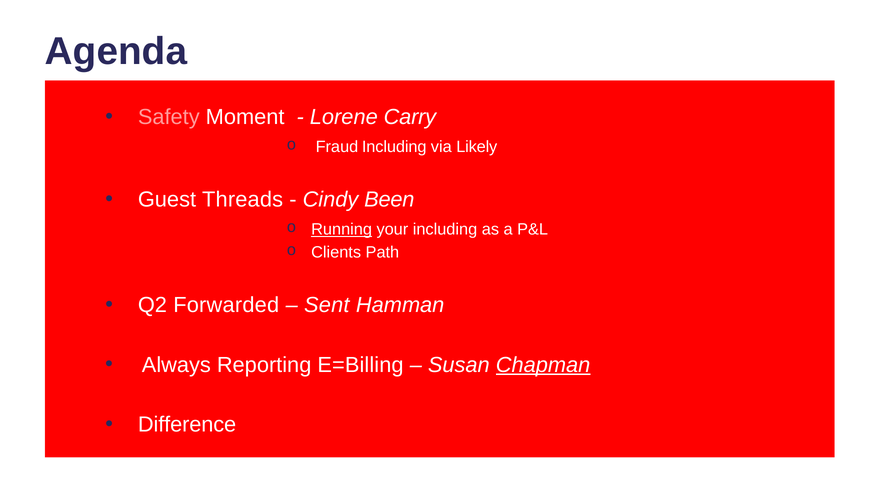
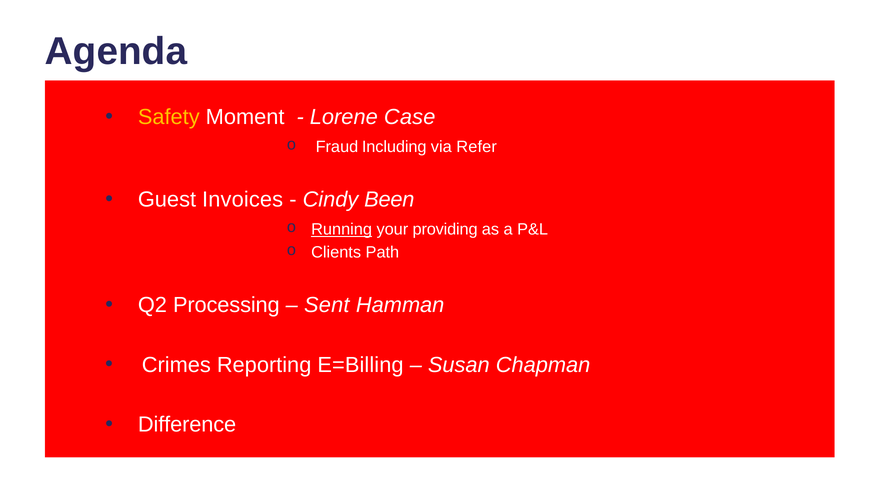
Safety colour: pink -> yellow (169, 117)
Carry: Carry -> Case (410, 117)
Likely: Likely -> Refer (477, 147)
Threads: Threads -> Invoices (243, 200)
your including: including -> providing (445, 229)
Forwarded: Forwarded -> Processing (226, 305)
Always: Always -> Crimes (176, 365)
Chapman underline: present -> none (543, 365)
